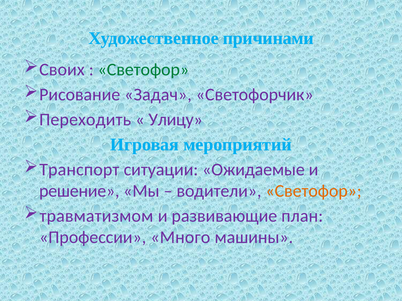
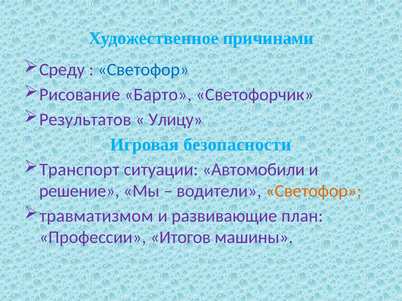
Своих: Своих -> Среду (62, 70)
Светофор colour: green -> blue (143, 70)
Задач: Задач -> Барто (158, 95)
Переходить: Переходить -> Результатов (85, 120)
мероприятий: мероприятий -> безопасности (237, 145)
Ожидаемые: Ожидаемые -> Автомобили (253, 170)
Много: Много -> Итогов (180, 238)
